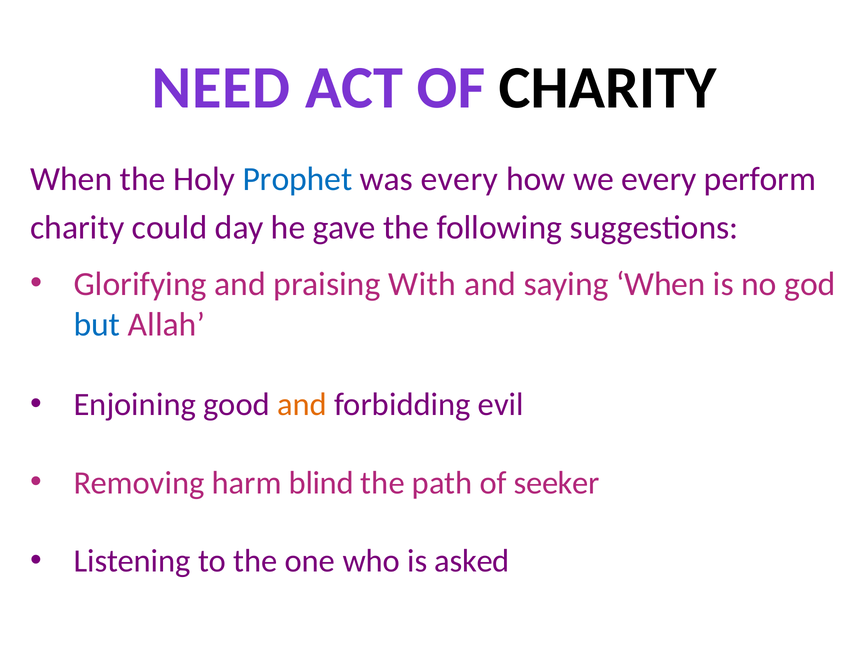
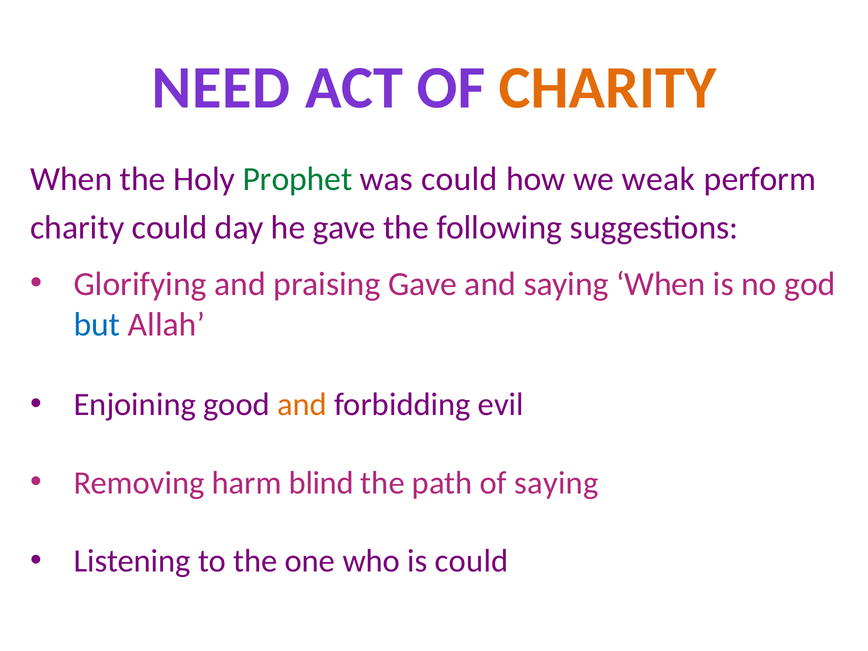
CHARITY colour: black -> orange (608, 88)
Prophet colour: blue -> green (298, 179)
was every: every -> could (459, 179)
we every: every -> weak (659, 179)
praising With: With -> Gave (423, 284)
of seeker: seeker -> saying (556, 483)
is asked: asked -> could (472, 561)
